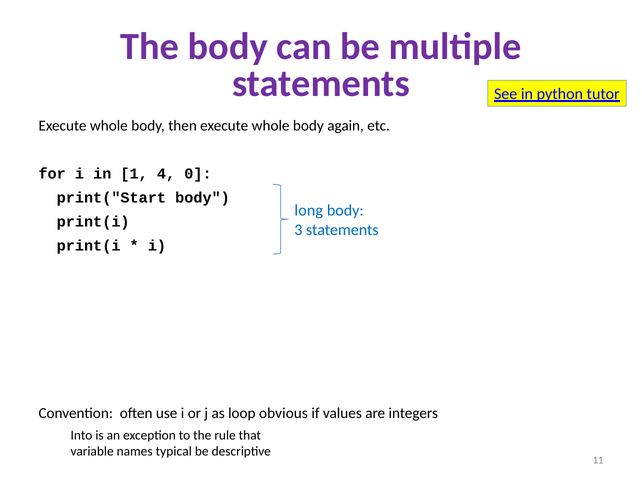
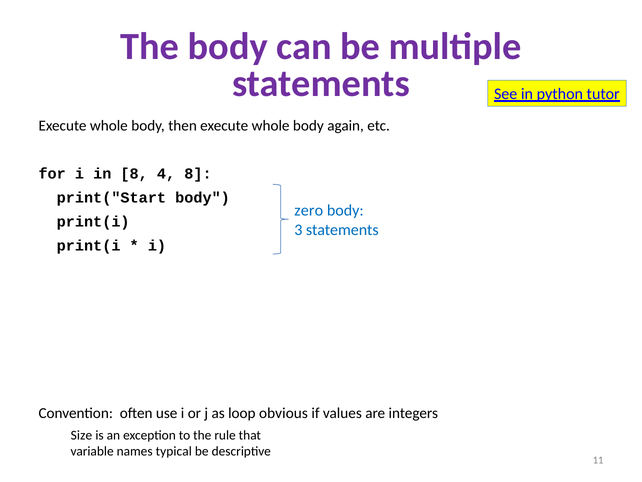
in 1: 1 -> 8 (134, 174)
4 0: 0 -> 8 (198, 174)
long: long -> zero (309, 210)
Into: Into -> Size (81, 435)
